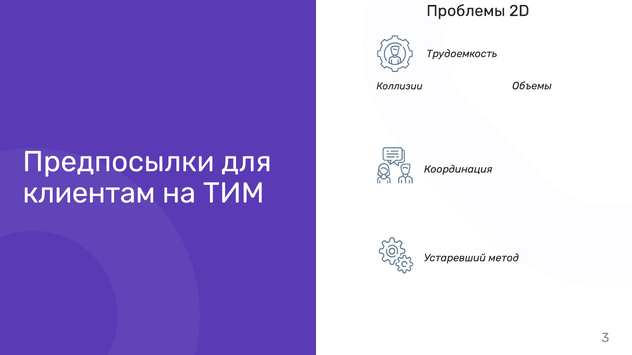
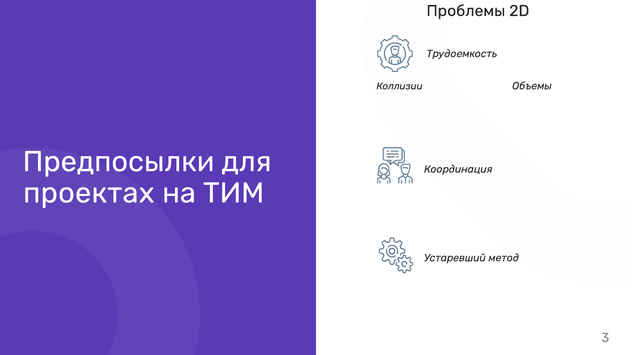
клиентам: клиентам -> проектах (89, 193)
